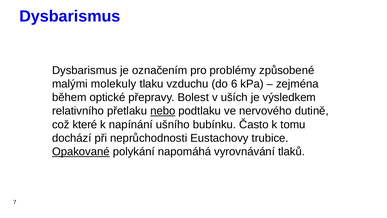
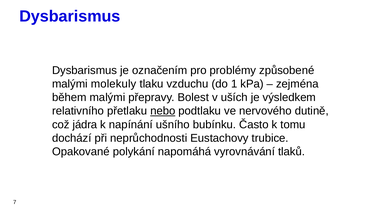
6: 6 -> 1 (234, 84)
během optické: optické -> malými (107, 97)
které: které -> jádra (85, 124)
Opakované underline: present -> none (81, 151)
